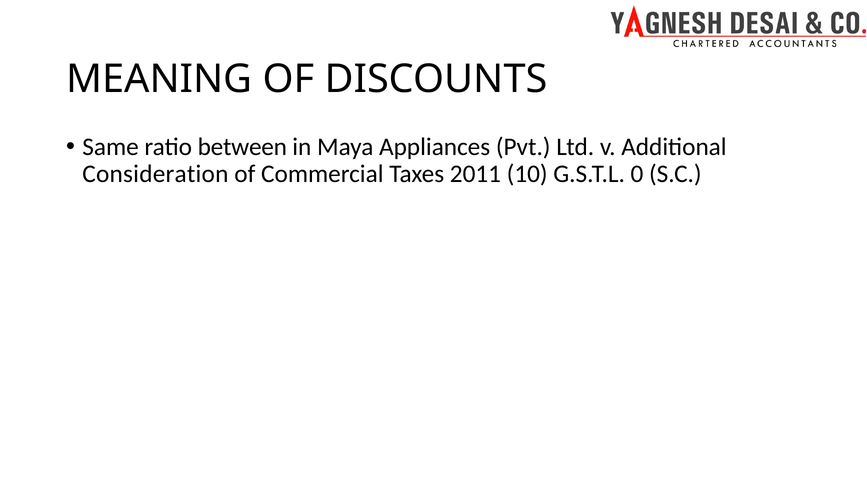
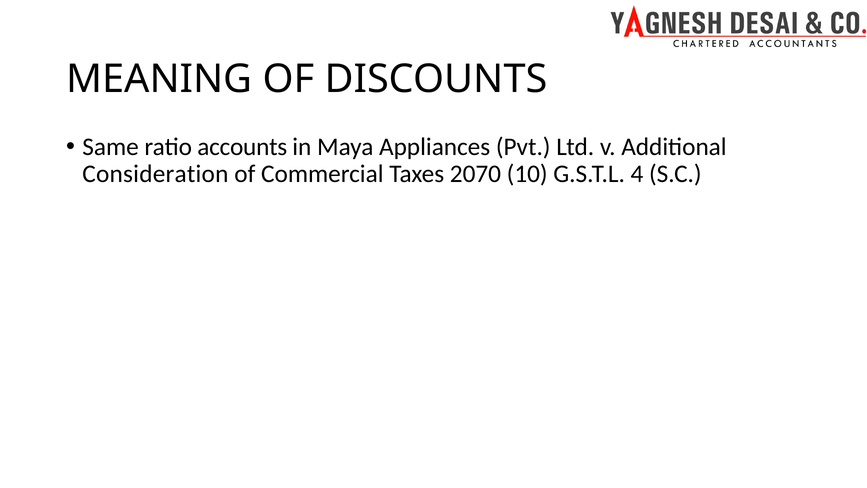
between: between -> accounts (242, 147)
2011: 2011 -> 2070 (475, 174)
0: 0 -> 4 (637, 174)
